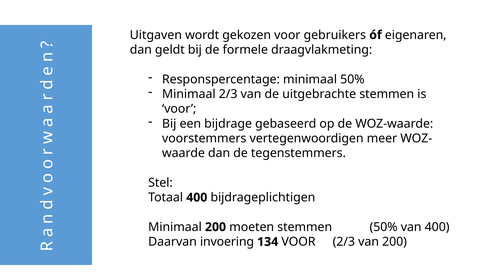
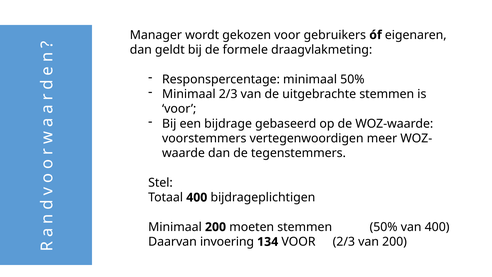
Uitgaven: Uitgaven -> Manager (156, 35)
